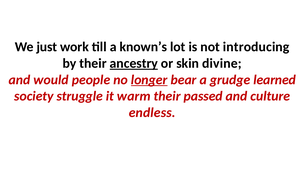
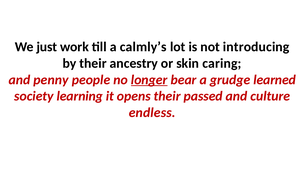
known’s: known’s -> calmly’s (143, 47)
ancestry underline: present -> none (134, 63)
divine: divine -> caring (222, 63)
would: would -> penny (51, 80)
struggle: struggle -> learning (80, 96)
warm: warm -> opens (134, 96)
